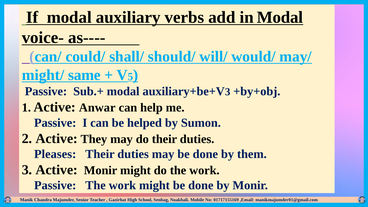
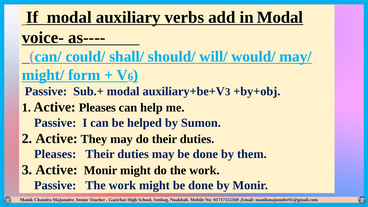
same: same -> form (84, 75)
5: 5 -> 6 (130, 77)
Active Anwar: Anwar -> Pleases (97, 108)
